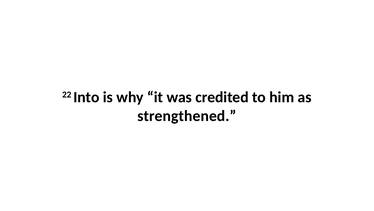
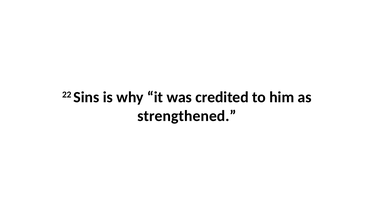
Into: Into -> Sins (86, 97)
